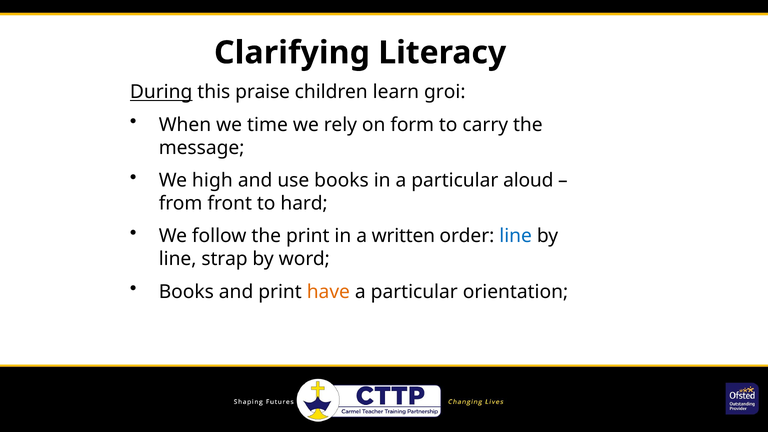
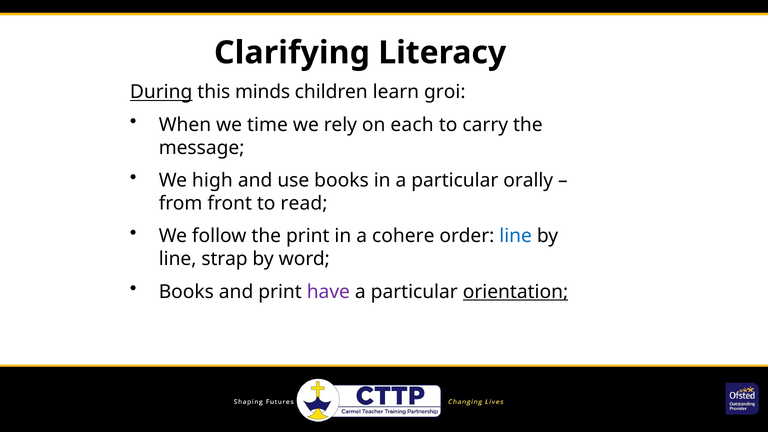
praise: praise -> minds (263, 92)
form: form -> each (412, 125)
aloud: aloud -> orally (528, 180)
hard: hard -> read (304, 203)
written: written -> cohere (403, 236)
have colour: orange -> purple (328, 292)
orientation underline: none -> present (515, 292)
